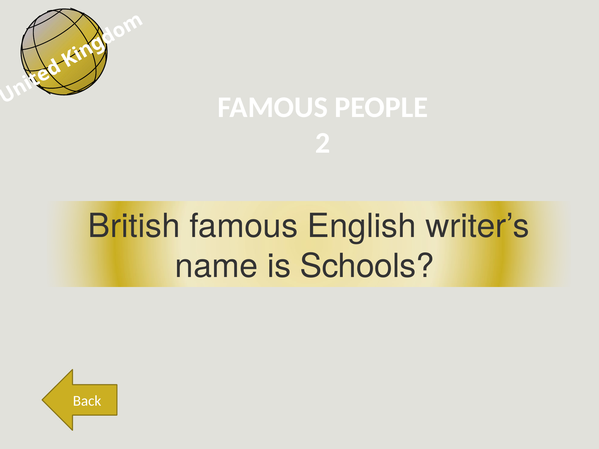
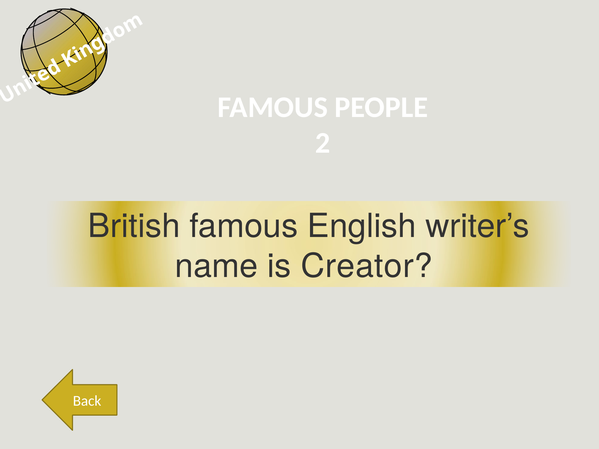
Schools: Schools -> Creator (367, 266)
